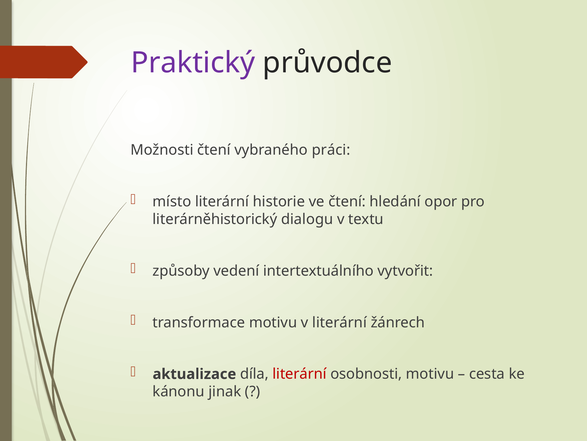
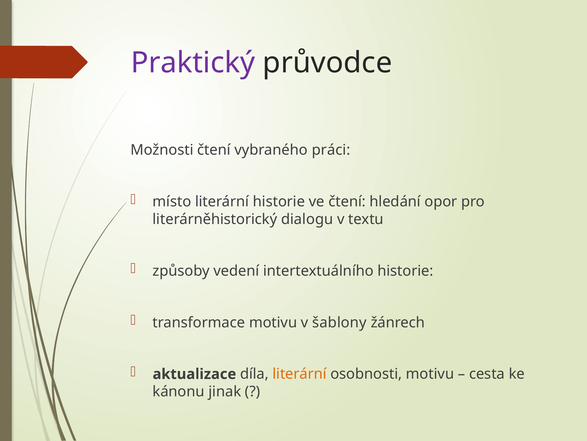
intertextuálního vytvořit: vytvořit -> historie (405, 270)
v literární: literární -> šablony (339, 322)
literární colour: red -> orange (300, 373)
